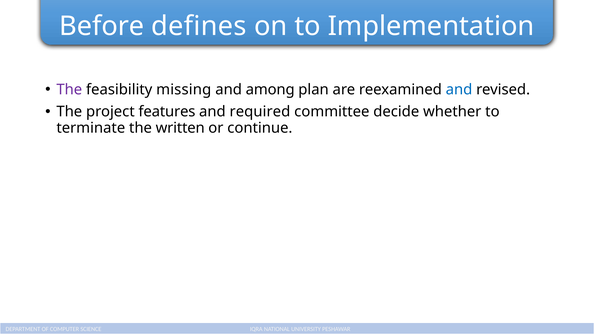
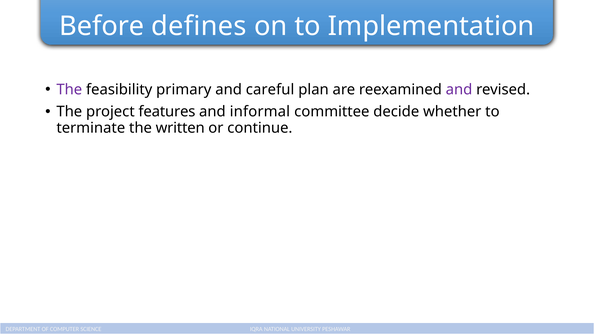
missing: missing -> primary (184, 90)
among: among -> careful (270, 90)
and colour: blue -> purple (459, 90)
required: required -> informal (260, 112)
